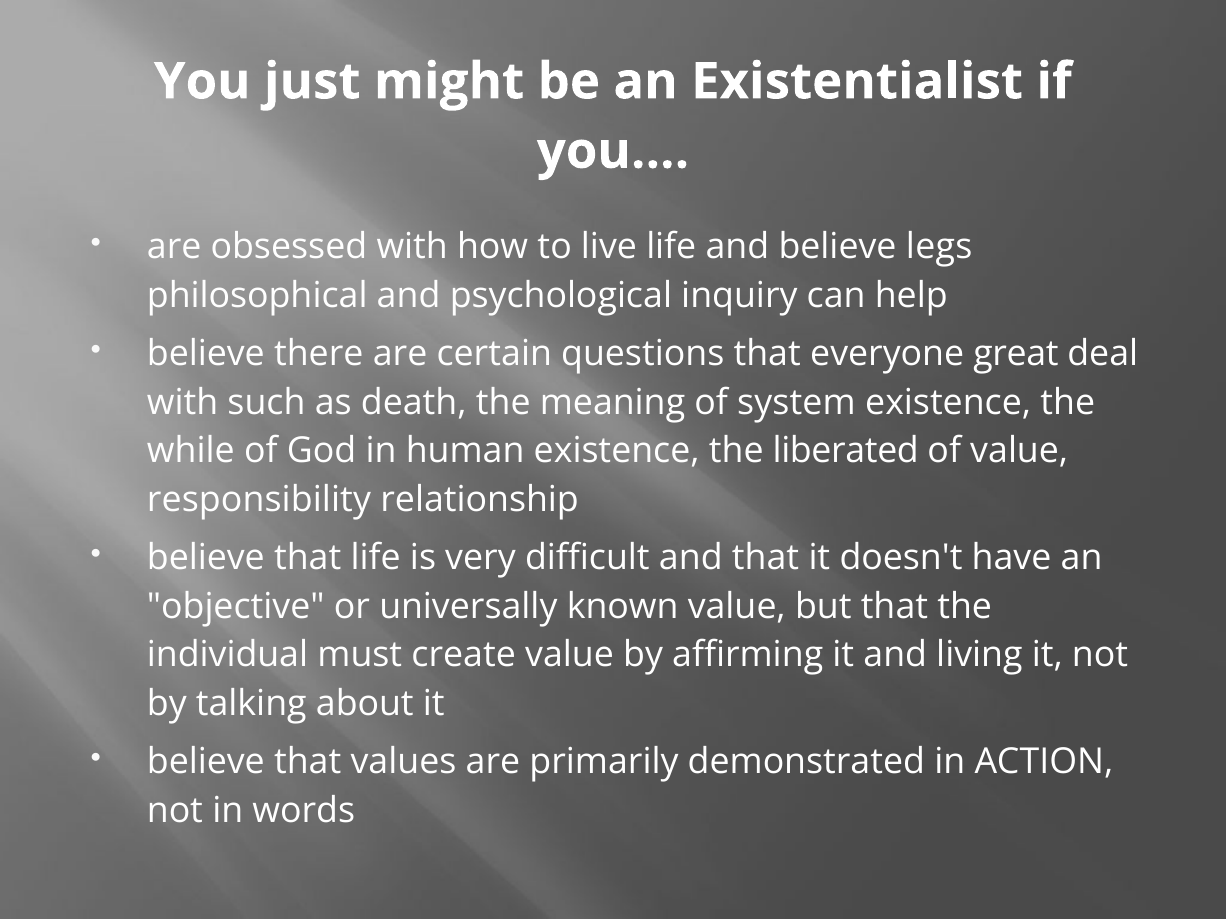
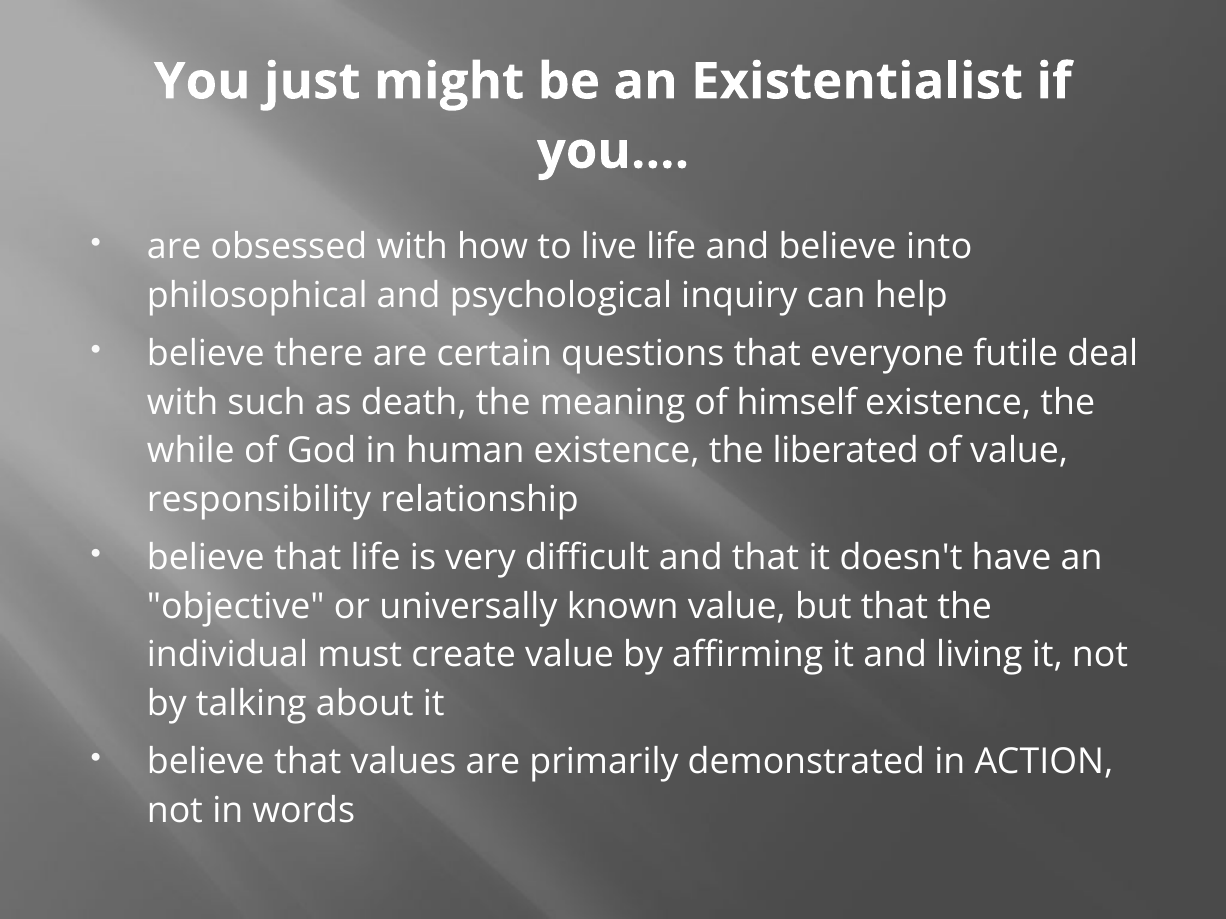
legs: legs -> into (939, 247)
great: great -> futile (1016, 354)
system: system -> himself (797, 403)
